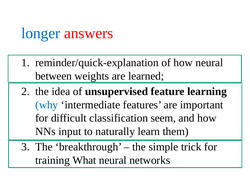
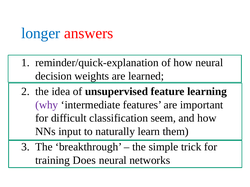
between: between -> decision (54, 76)
why colour: blue -> purple (47, 105)
What: What -> Does (84, 161)
